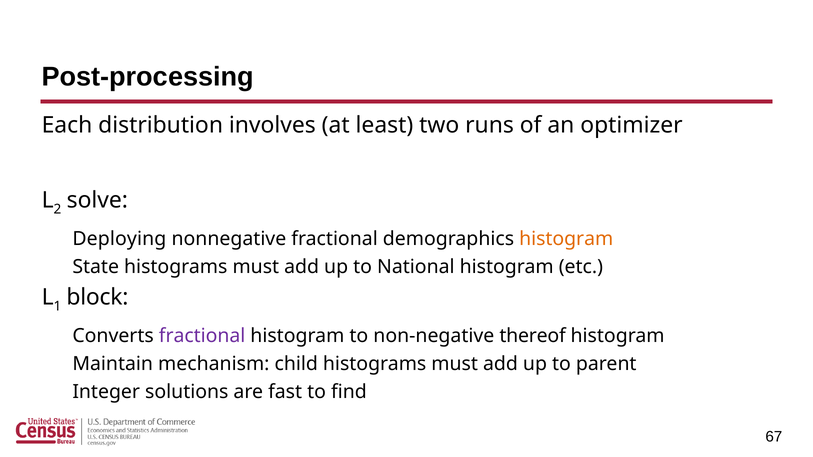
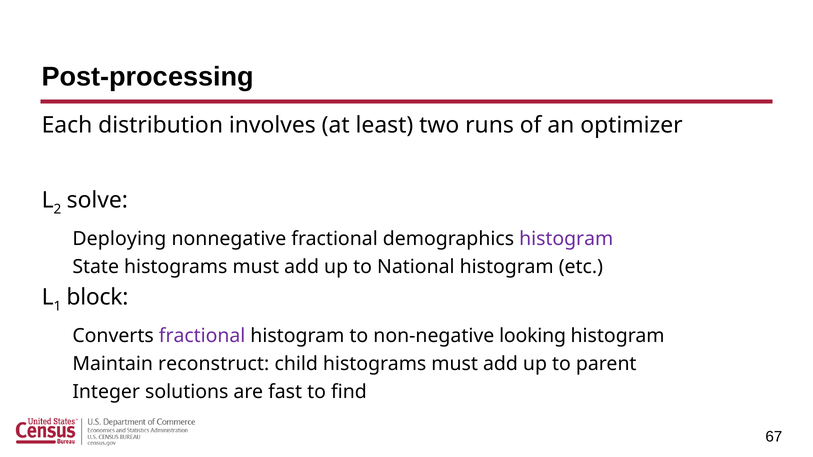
histogram colour: orange -> purple (566, 239)
thereof: thereof -> looking (533, 336)
mechanism: mechanism -> reconstruct (214, 364)
